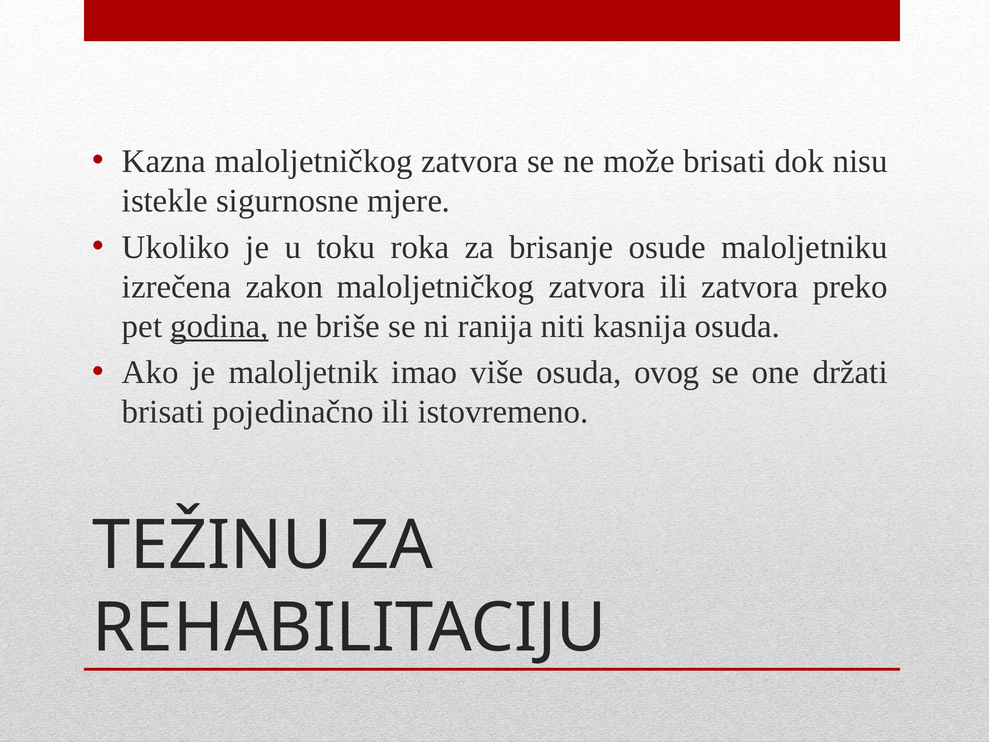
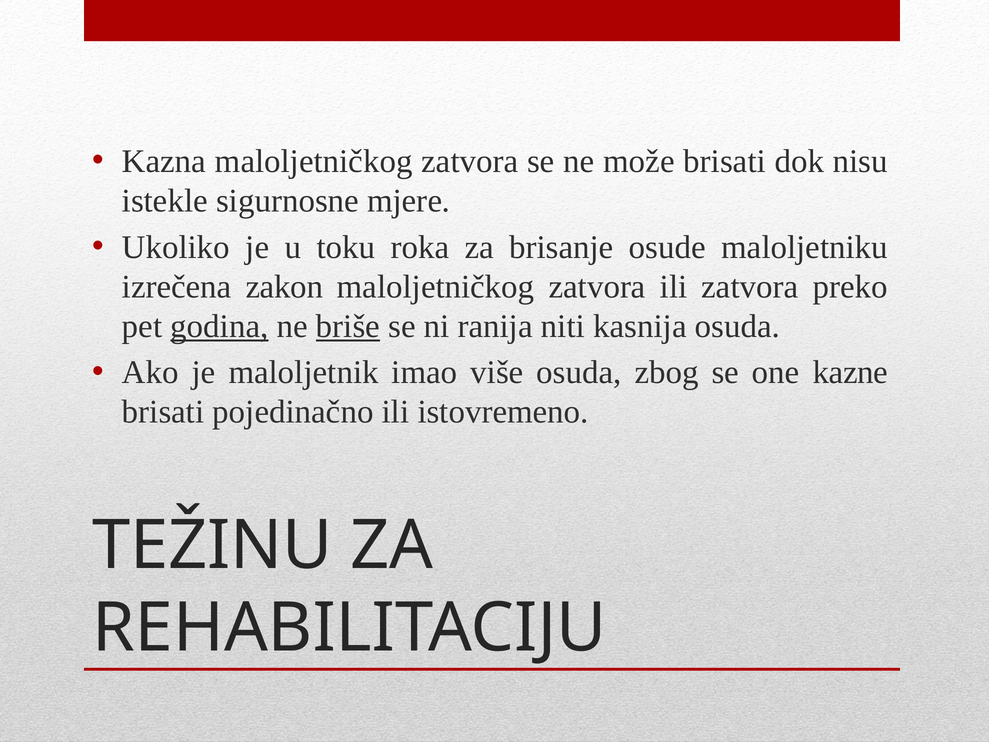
briše underline: none -> present (348, 326)
ovog: ovog -> zbog (667, 372)
držati: držati -> kazne (850, 372)
